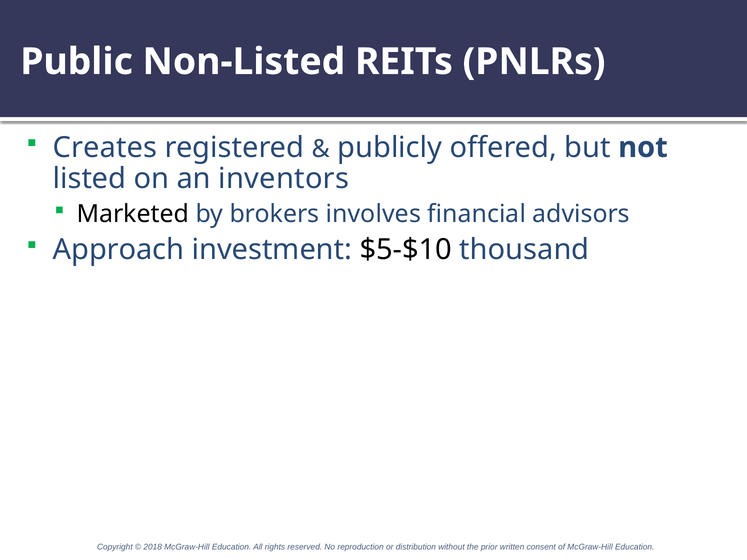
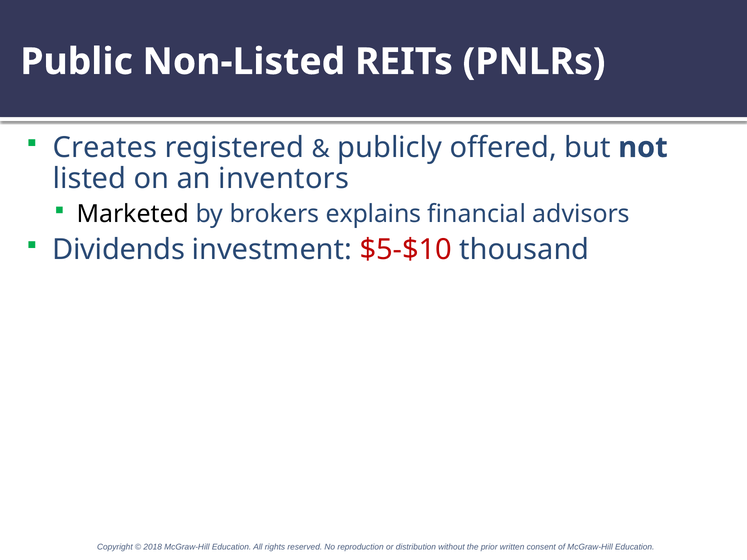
involves: involves -> explains (374, 214)
Approach: Approach -> Dividends (119, 250)
$5-$10 colour: black -> red (406, 250)
